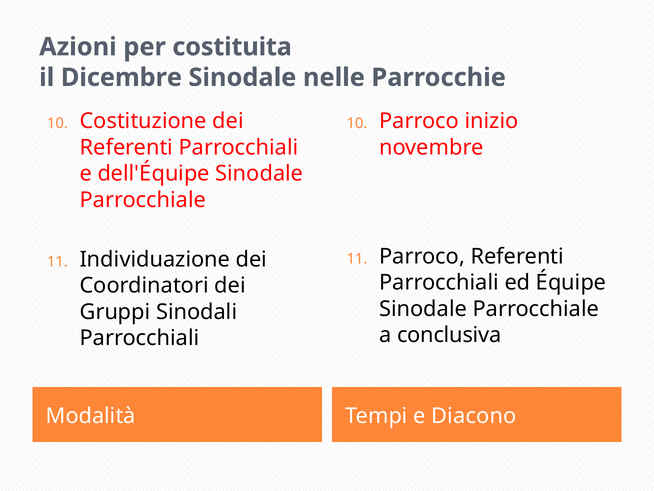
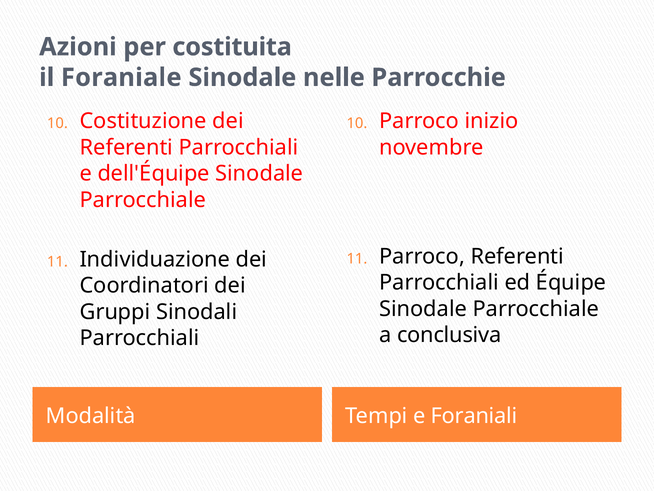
Dicembre: Dicembre -> Foraniale (121, 77)
Diacono: Diacono -> Foraniali (474, 416)
